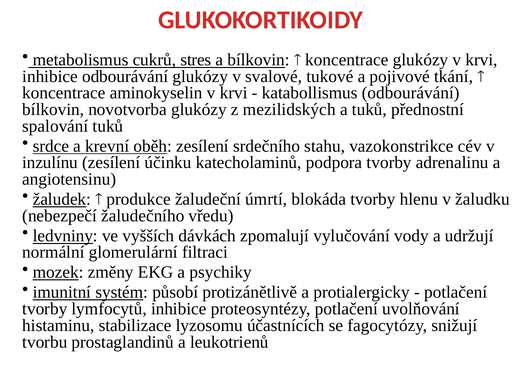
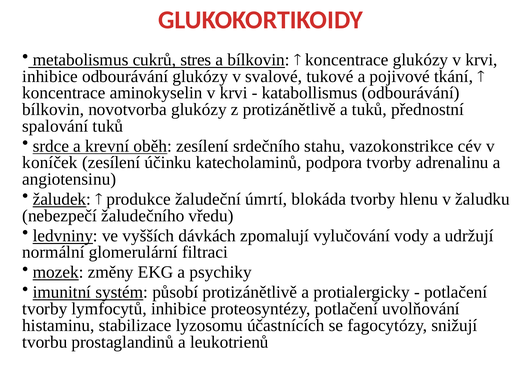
z mezilidských: mezilidských -> protizánětlivě (289, 109)
inzulínu: inzulínu -> koníček (50, 163)
